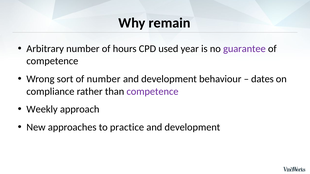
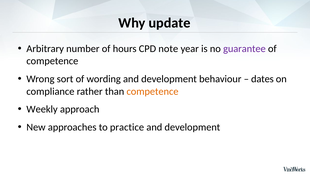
remain: remain -> update (170, 23)
used: used -> note (168, 49)
of number: number -> wording (104, 79)
competence colour: purple -> orange (153, 92)
